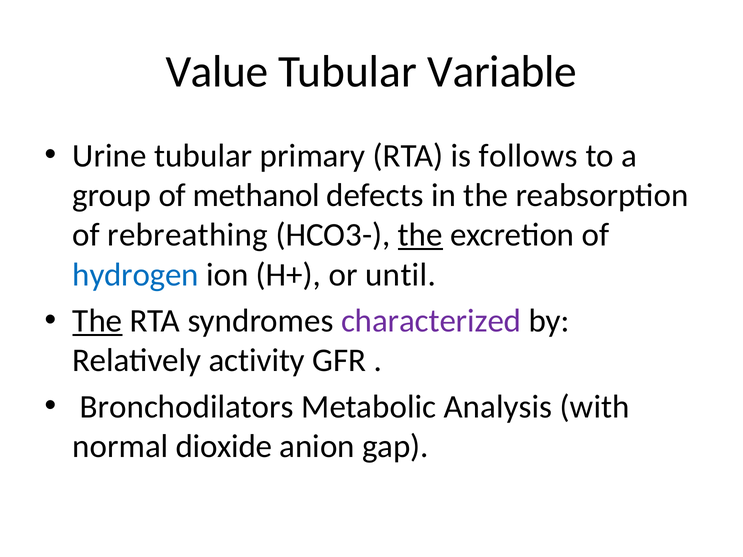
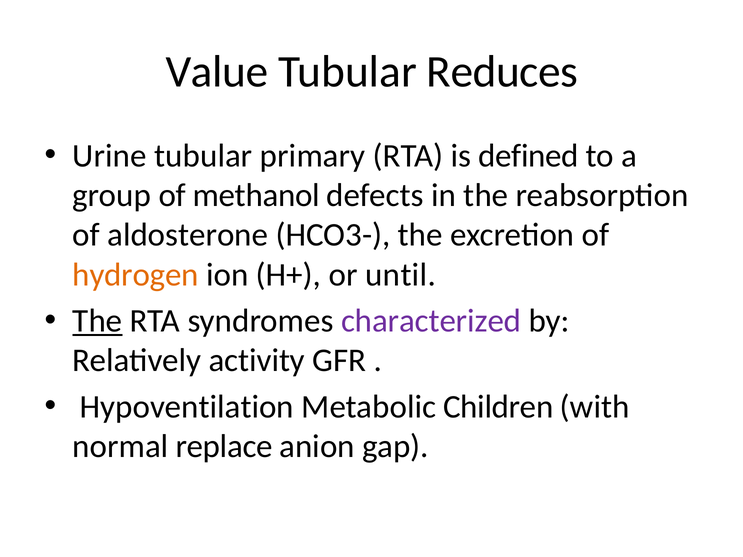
Variable: Variable -> Reduces (502, 72)
follows: follows -> defined (529, 156)
rebreathing: rebreathing -> aldosterone (188, 235)
the underline: present -> none (420, 235)
hydrogen colour: blue -> orange (136, 275)
Bronchodilators: Bronchodilators -> Hypoventilation (187, 407)
Analysis: Analysis -> Children (498, 407)
dioxide: dioxide -> replace (224, 447)
